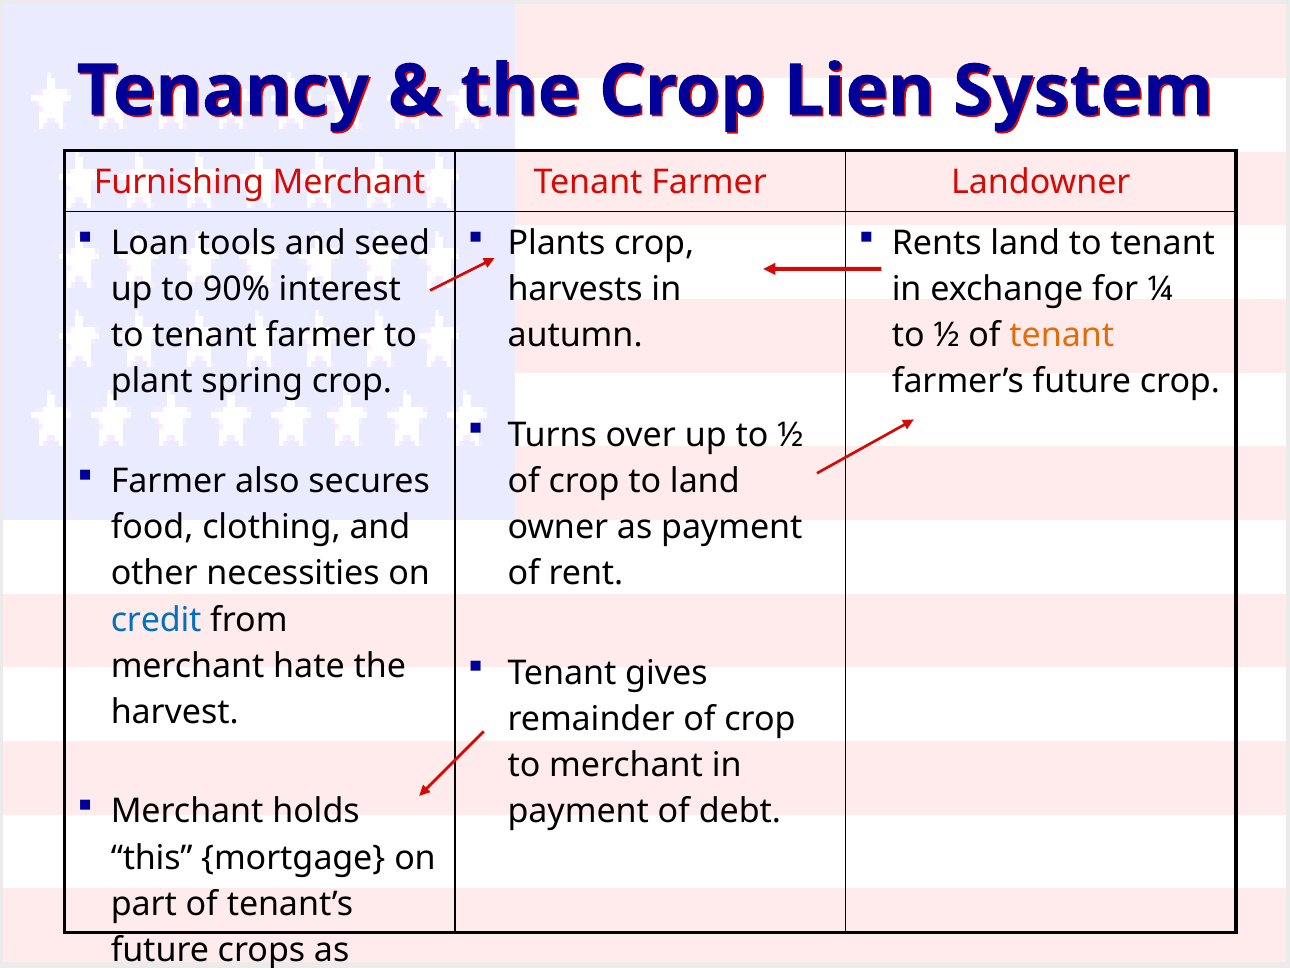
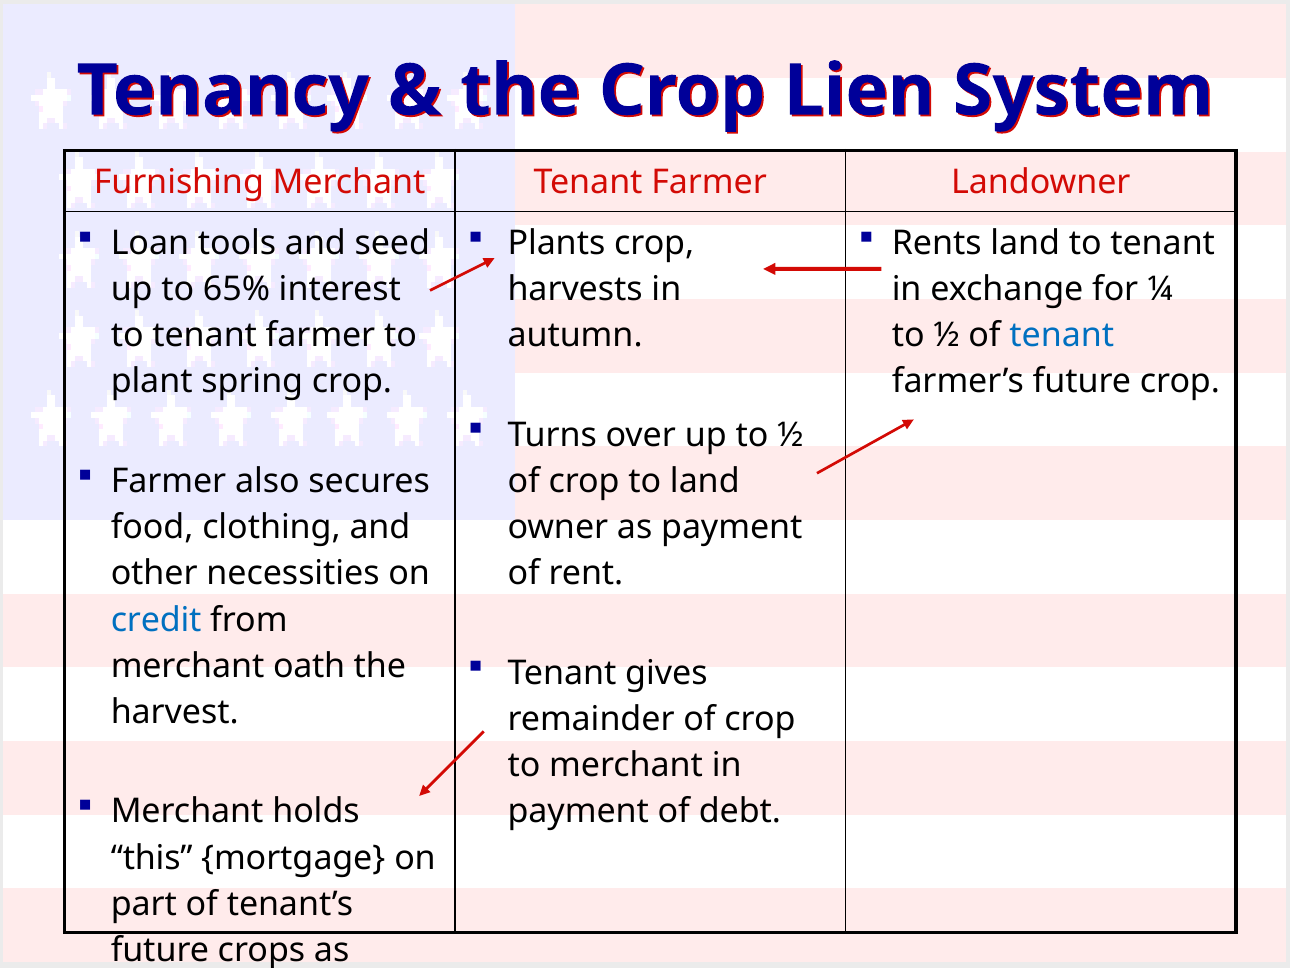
90%: 90% -> 65% (237, 289)
tenant colour: orange -> blue (1062, 335)
hate: hate -> oath (309, 666)
